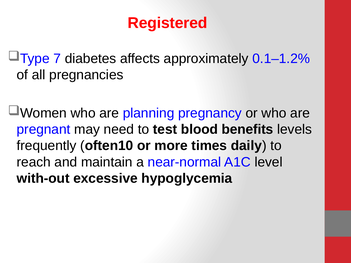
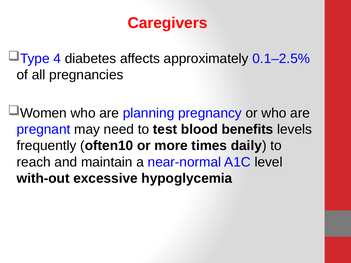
Registered: Registered -> Caregivers (168, 23)
7: 7 -> 4 (57, 59)
0.1–1.2%: 0.1–1.2% -> 0.1–2.5% (281, 59)
